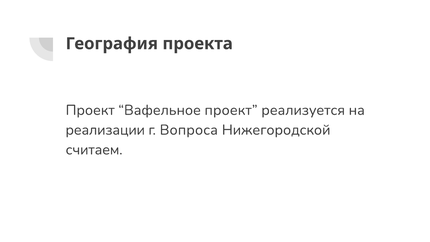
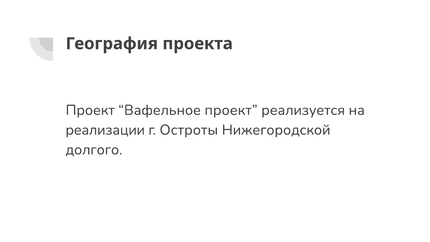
Вопроса: Вопроса -> Остроты (189, 130)
считаем: считаем -> долгого (94, 150)
